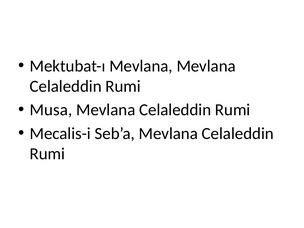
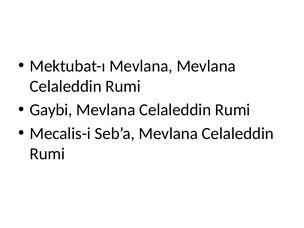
Musa: Musa -> Gaybi (51, 110)
